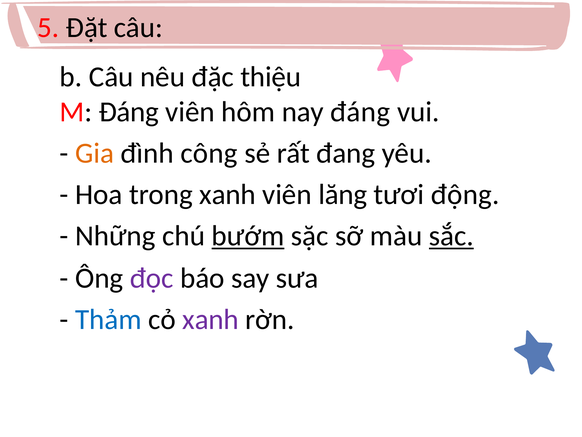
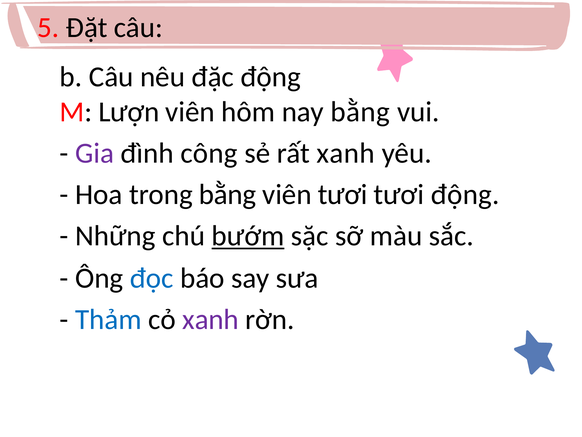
đặc thiệu: thiệu -> động (271, 77)
M Đáng: Đáng -> Lượn (129, 112)
nay đáng: đáng -> bằng (360, 112)
Gia colour: orange -> purple (95, 153)
rất đang: đang -> xanh (346, 153)
trong xanh: xanh -> bằng (228, 194)
viên lăng: lăng -> tươi (343, 194)
sắc underline: present -> none (451, 236)
đọc colour: purple -> blue (152, 278)
